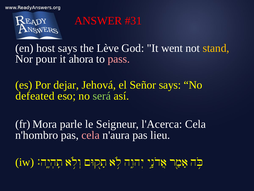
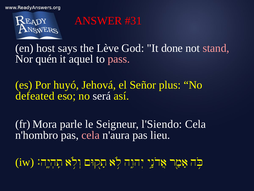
went: went -> done (172, 48)
stand colour: yellow -> pink (216, 48)
pour: pour -> quén (46, 59)
ahora: ahora -> aquel (81, 59)
dejar: dejar -> huyó (66, 85)
Señor says: says -> plus (170, 85)
será colour: light green -> white (102, 96)
l'Acerca: l'Acerca -> l'Siendo (162, 124)
